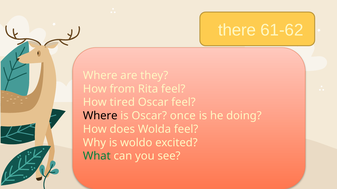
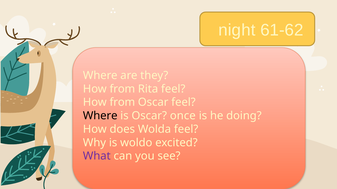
there: there -> night (237, 30)
tired: tired -> from (122, 103)
What colour: green -> purple (97, 156)
